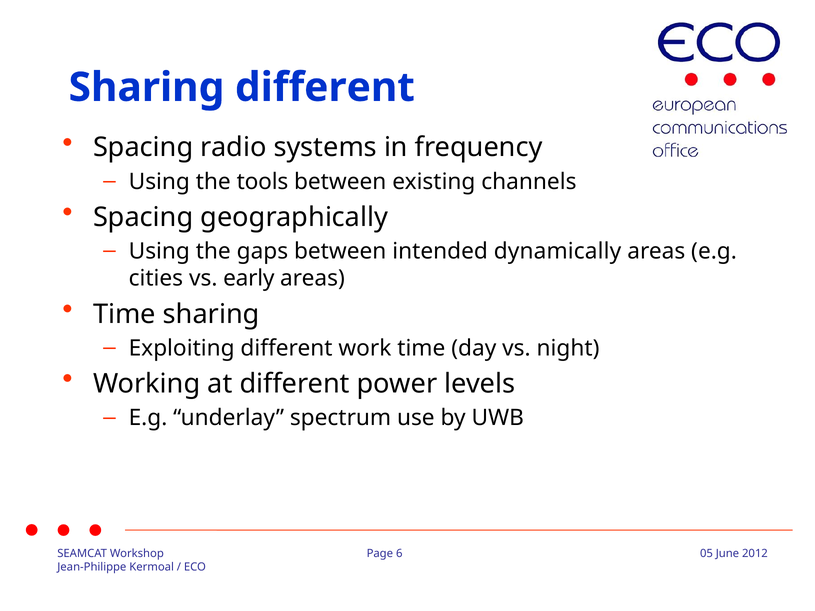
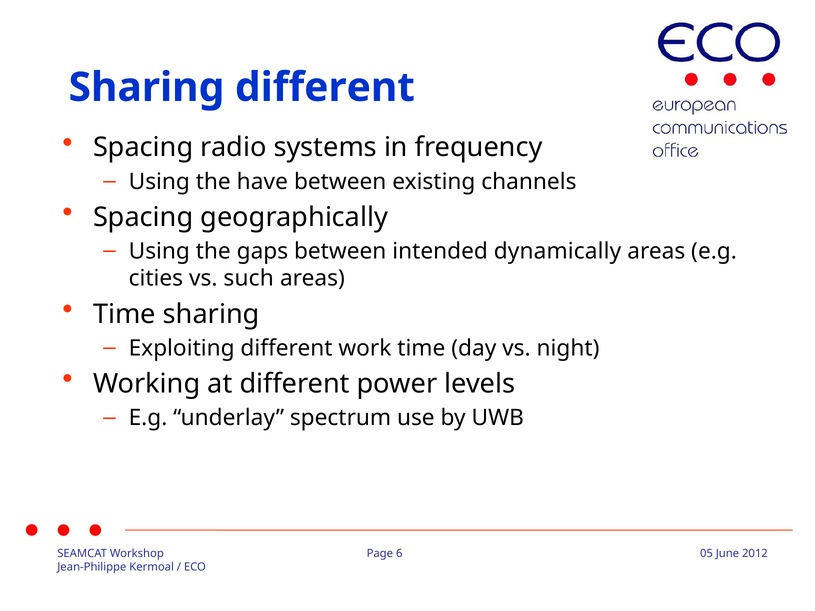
tools: tools -> have (262, 182)
early: early -> such (249, 279)
